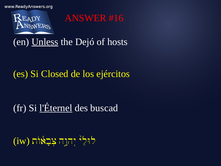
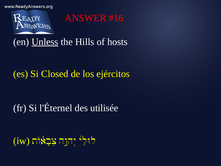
Dejó: Dejó -> Hills (85, 42)
l'Éternel underline: present -> none (56, 108)
buscad: buscad -> utilisée (104, 108)
